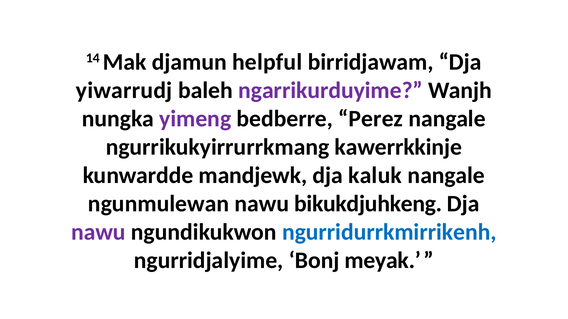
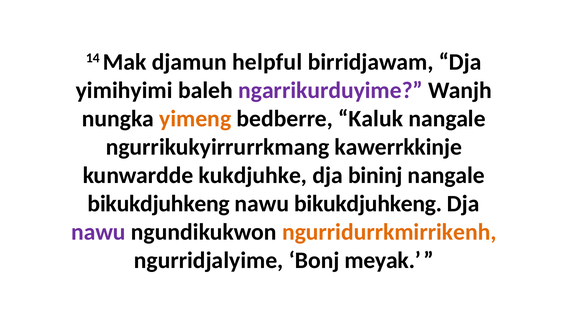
yiwarrudj: yiwarrudj -> yimihyimi (124, 90)
yimeng colour: purple -> orange (195, 119)
Perez: Perez -> Kaluk (371, 119)
mandjewk: mandjewk -> kukdjuhke (253, 176)
kaluk: kaluk -> bininj (375, 176)
ngunmulewan: ngunmulewan -> bikukdjuhkeng (159, 204)
ngurridurrkmirrikenh colour: blue -> orange (389, 232)
